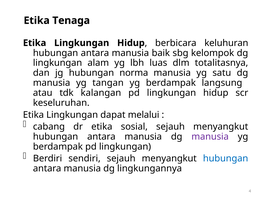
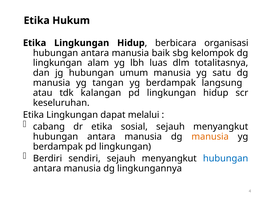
Tenaga: Tenaga -> Hukum (71, 21)
keluhuran: keluhuran -> organisasi (226, 43)
norma: norma -> umum (134, 73)
manusia colour: purple -> orange (210, 137)
